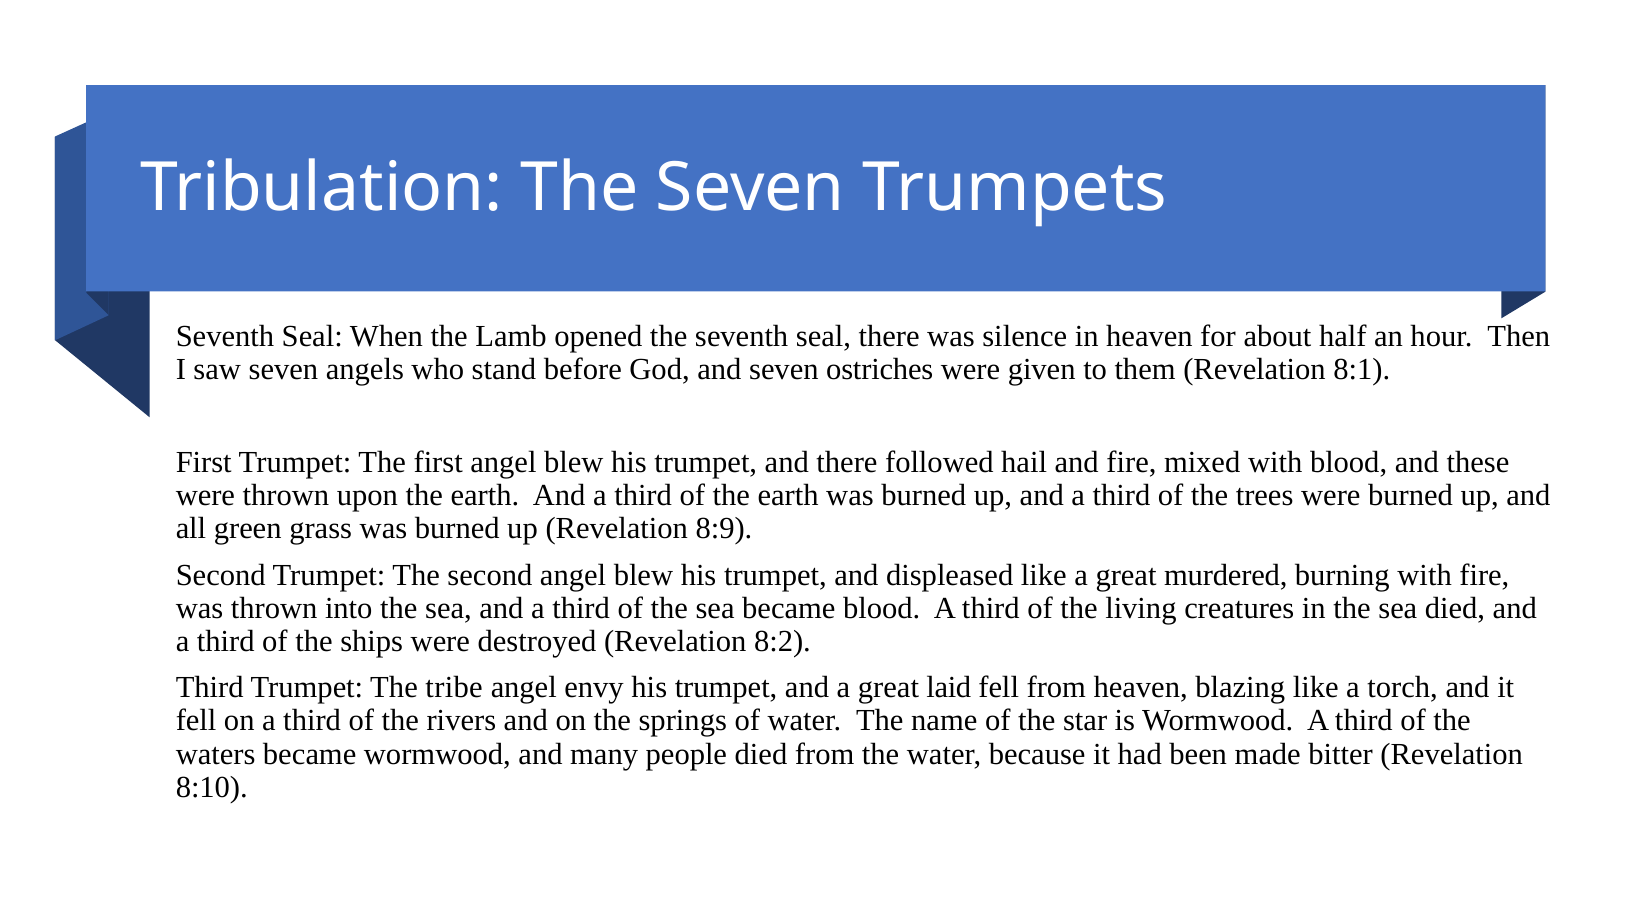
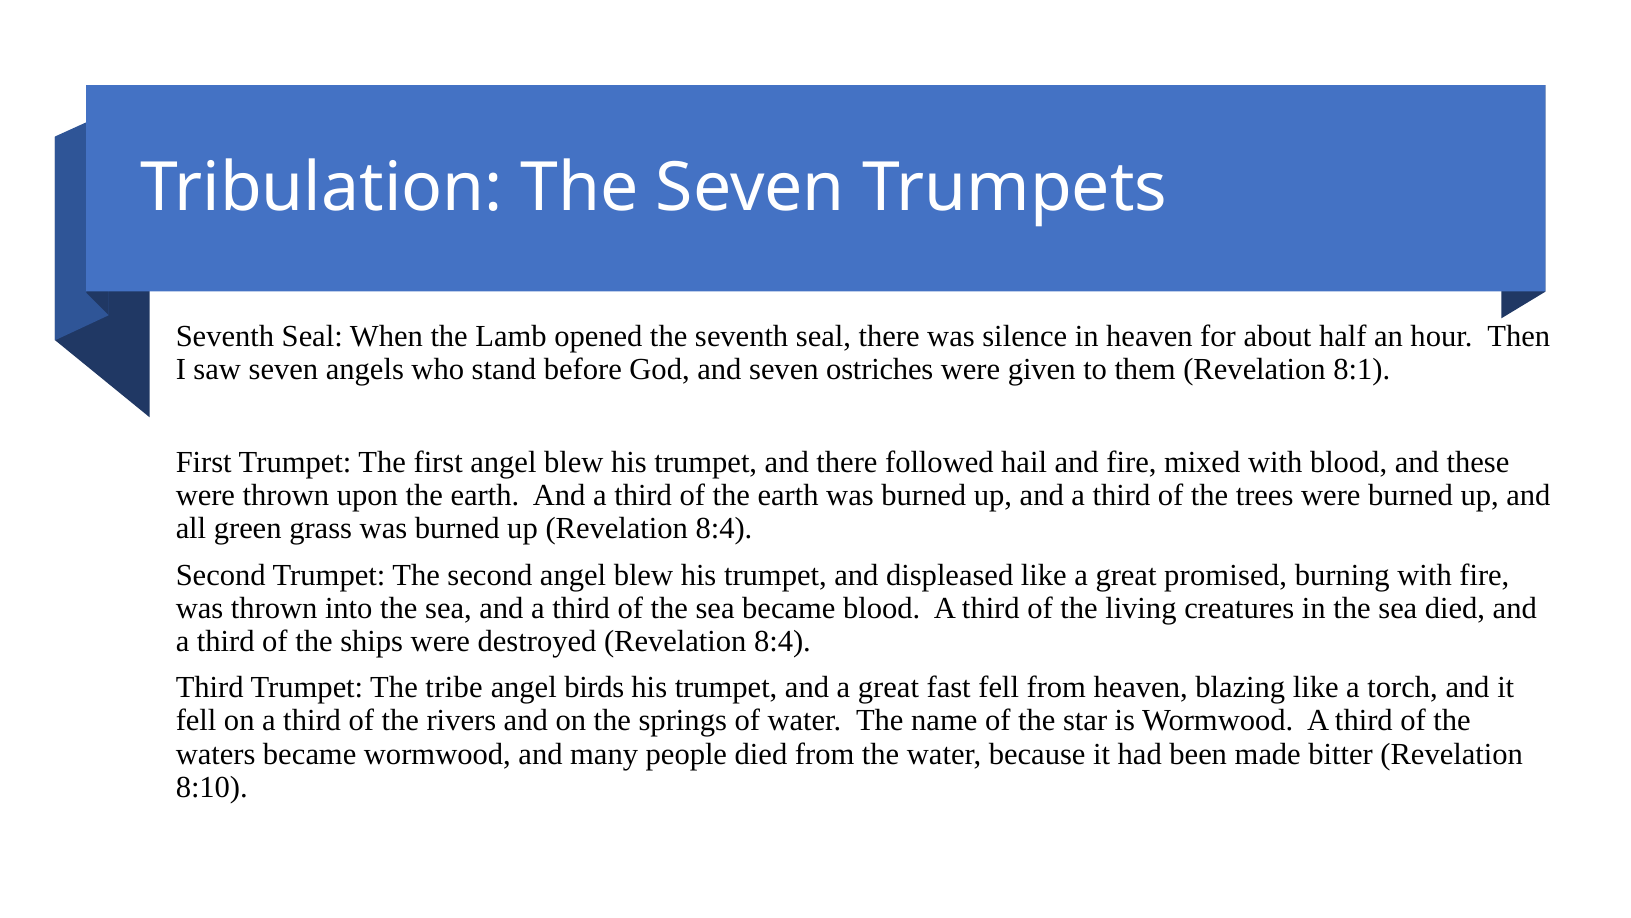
up Revelation 8:9: 8:9 -> 8:4 (724, 528)
murdered: murdered -> promised (1226, 575)
destroyed Revelation 8:2: 8:2 -> 8:4 (782, 641)
envy: envy -> birds (594, 687)
laid: laid -> fast (949, 687)
